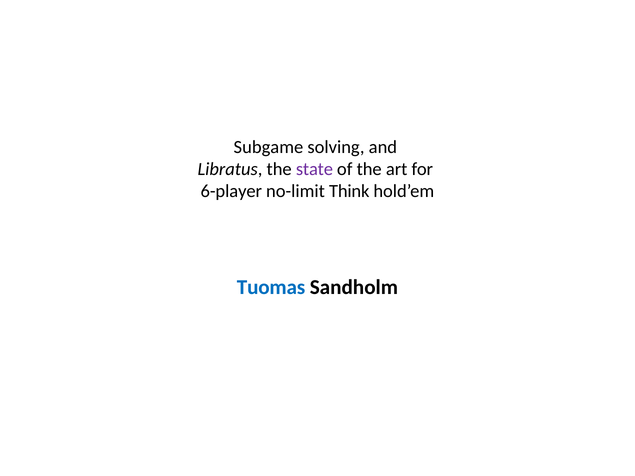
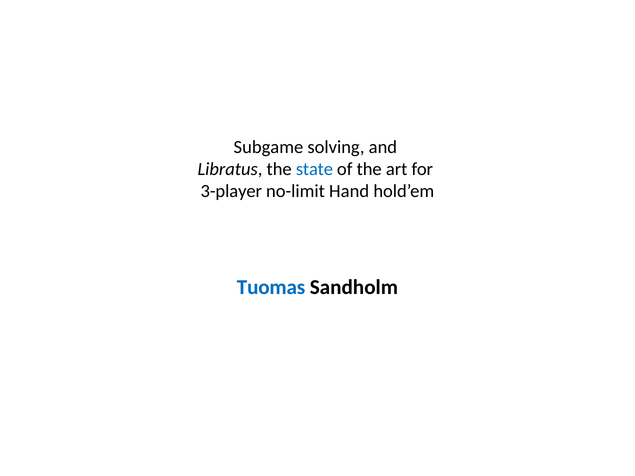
state colour: purple -> blue (314, 169)
6-player: 6-player -> 3-player (231, 191)
Think: Think -> Hand (349, 191)
